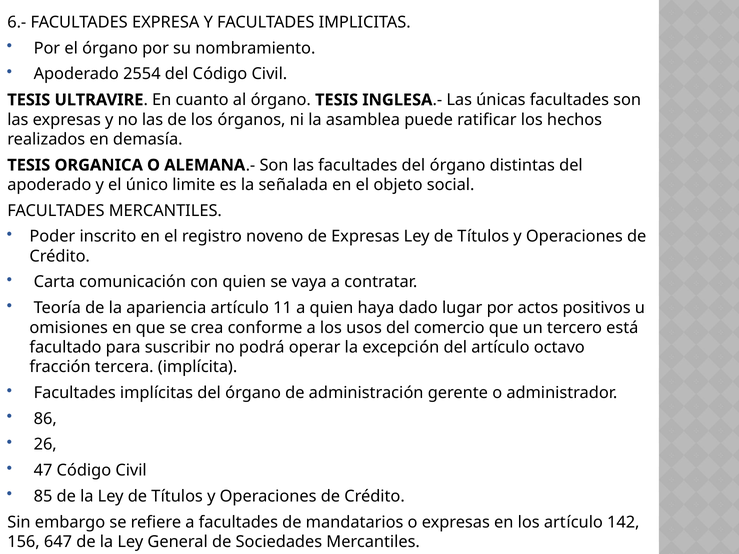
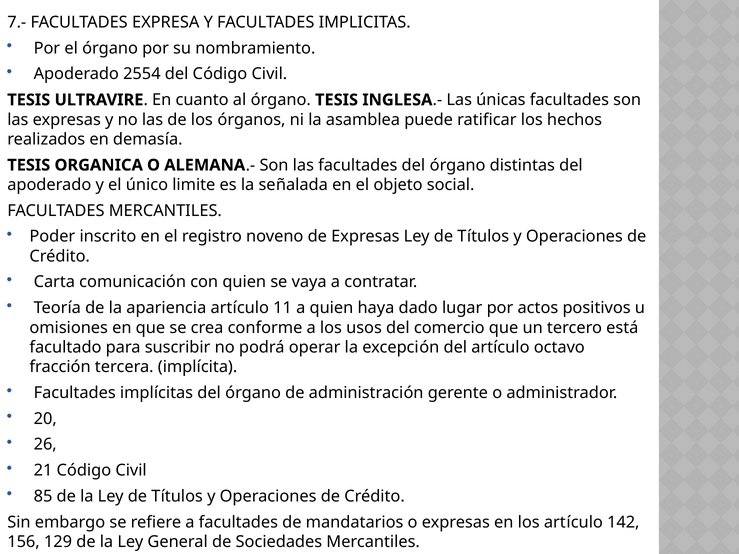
6.-: 6.- -> 7.- (17, 22)
86: 86 -> 20 (45, 419)
47: 47 -> 21 (43, 471)
647: 647 -> 129 (58, 542)
